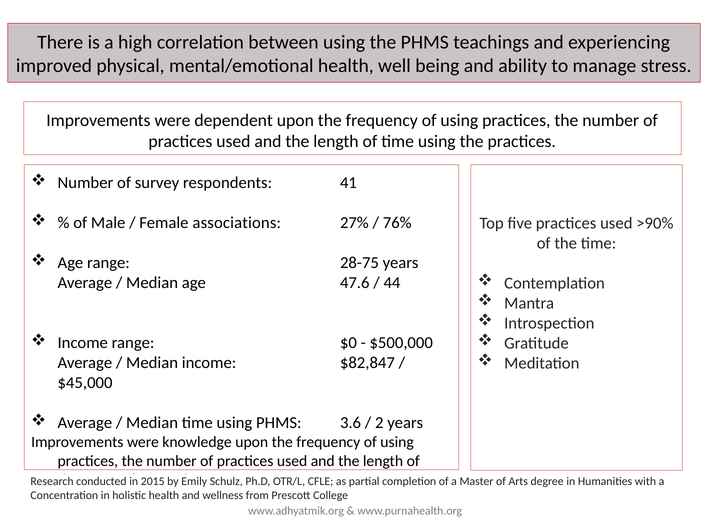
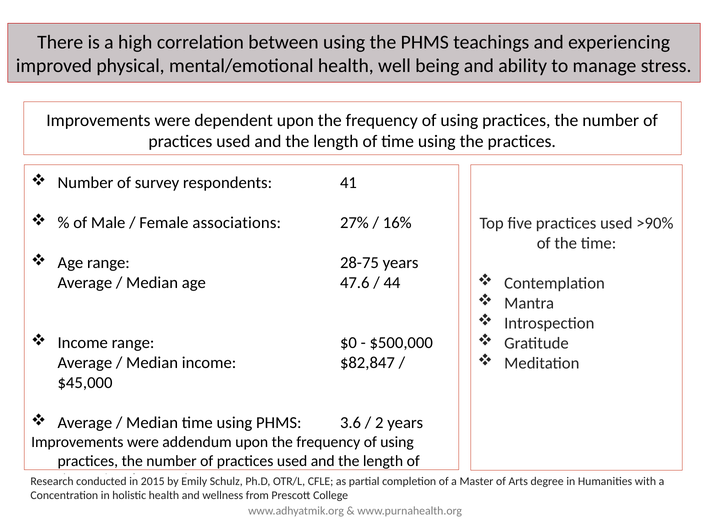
76%: 76% -> 16% (397, 223)
knowledge: knowledge -> addendum (197, 442)
